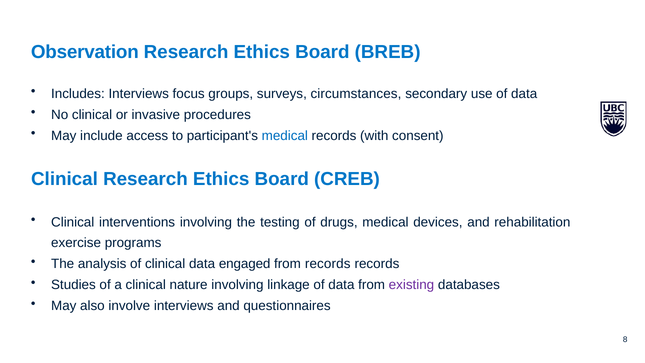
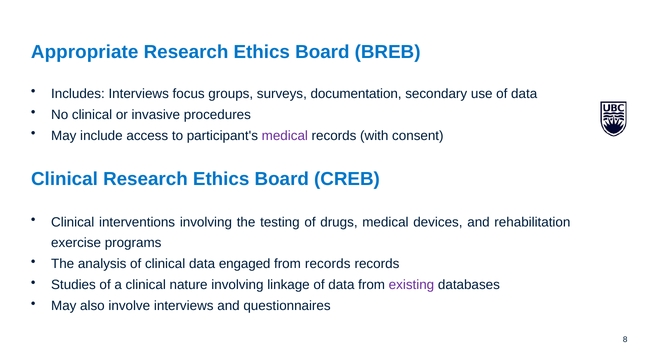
Observation: Observation -> Appropriate (85, 52)
circumstances: circumstances -> documentation (356, 94)
medical colour: blue -> purple (285, 136)
